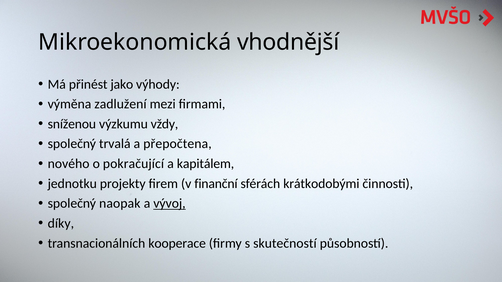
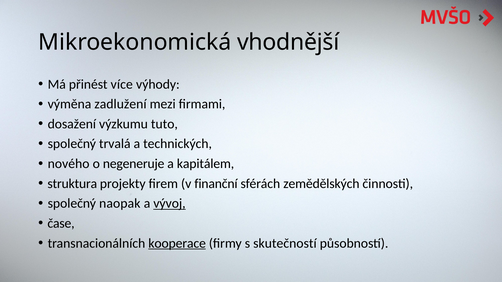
jako: jako -> více (122, 84)
sníženou: sníženou -> dosažení (72, 124)
vždy: vždy -> tuto (164, 124)
přepočtena: přepočtena -> technických (178, 144)
pokračující: pokračující -> negeneruje (134, 164)
jednotku: jednotku -> struktura (72, 184)
krátkodobými: krátkodobými -> zemědělských (321, 184)
díky: díky -> čase (61, 224)
kooperace underline: none -> present (177, 244)
